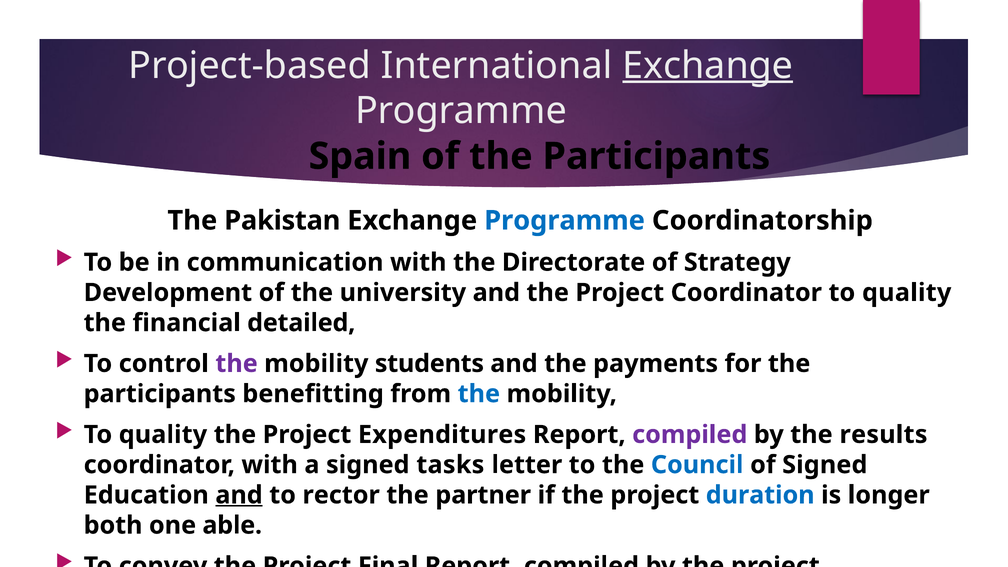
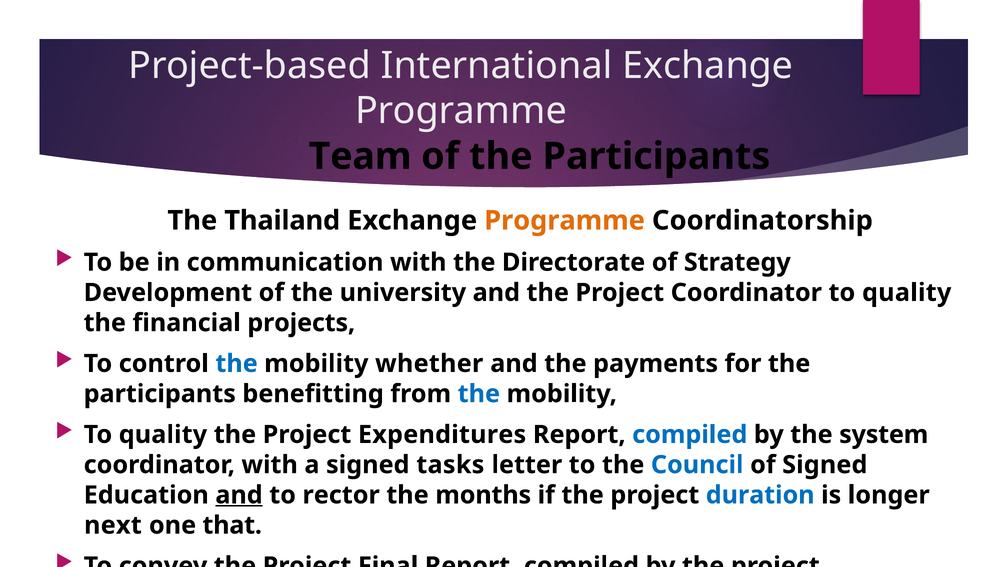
Exchange underline: present -> none (708, 66)
Spain: Spain -> Team (360, 156)
Pakistan: Pakistan -> Thailand (282, 221)
Programme colour: blue -> orange (565, 221)
detailed: detailed -> projects (301, 323)
the colour: purple -> blue (237, 364)
students: students -> whether (429, 364)
compiled colour: purple -> blue (690, 435)
results: results -> system (884, 435)
the partner: partner -> months (483, 495)
both: both -> next (113, 525)
able: able -> that (232, 525)
